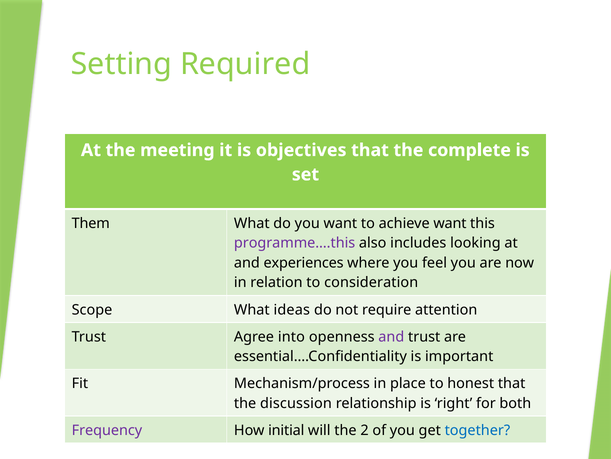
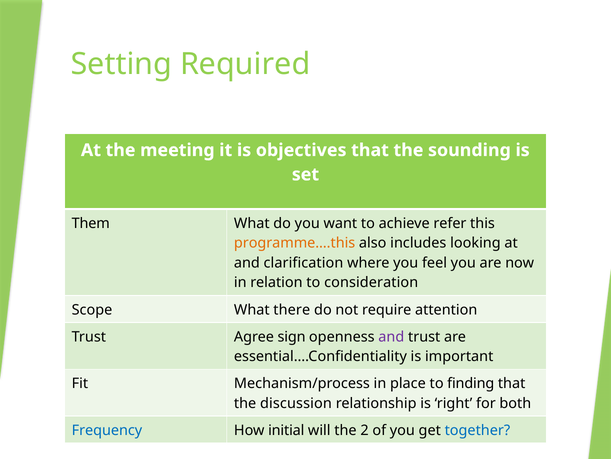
complete: complete -> sounding (469, 150)
achieve want: want -> refer (450, 223)
programme….this colour: purple -> orange (295, 243)
experiences: experiences -> clarification (303, 262)
ideas: ideas -> there (292, 309)
into: into -> sign (292, 336)
honest: honest -> finding (471, 383)
Frequency colour: purple -> blue (107, 430)
